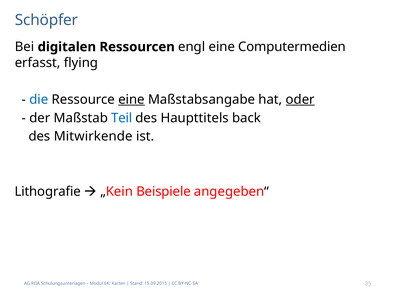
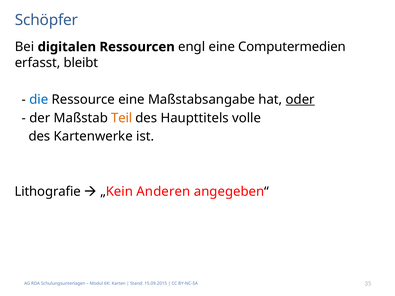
flying: flying -> bleibt (81, 63)
eine underline: present -> none (131, 100)
Teil colour: blue -> orange (122, 118)
back: back -> volle (247, 118)
Mitwirkende: Mitwirkende -> Kartenwerke (93, 136)
Beispiele: Beispiele -> Anderen (163, 192)
